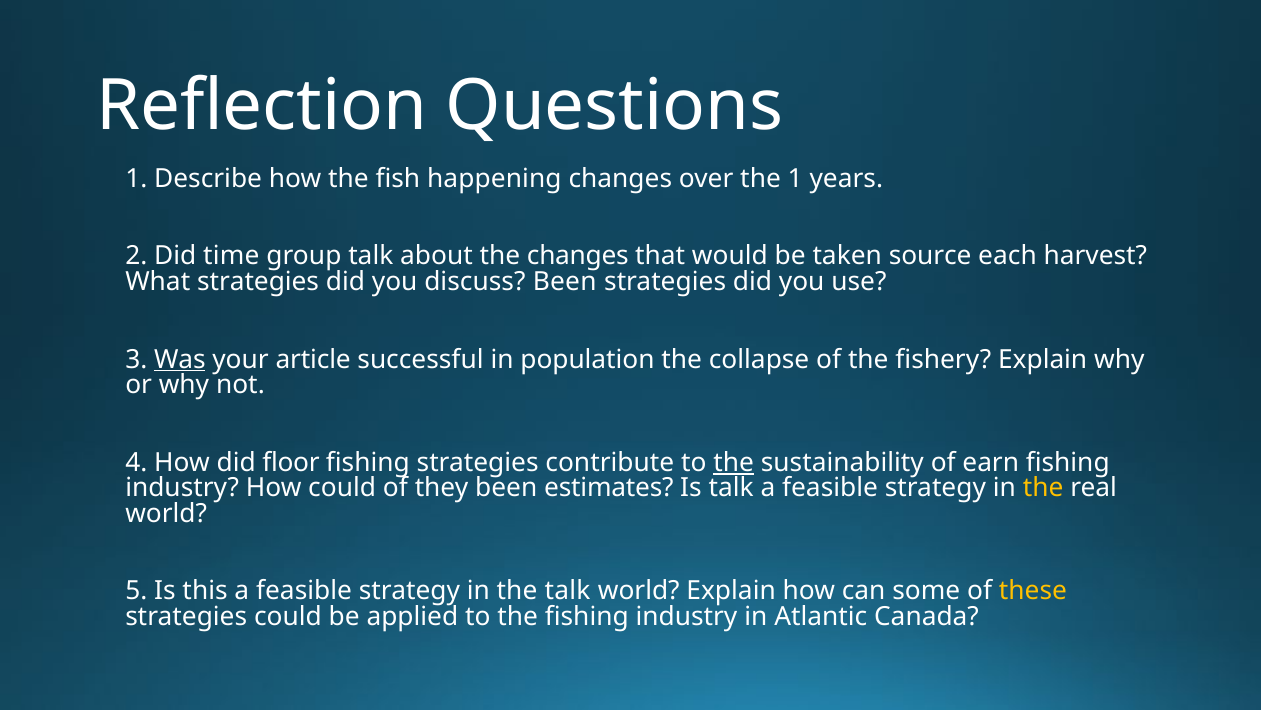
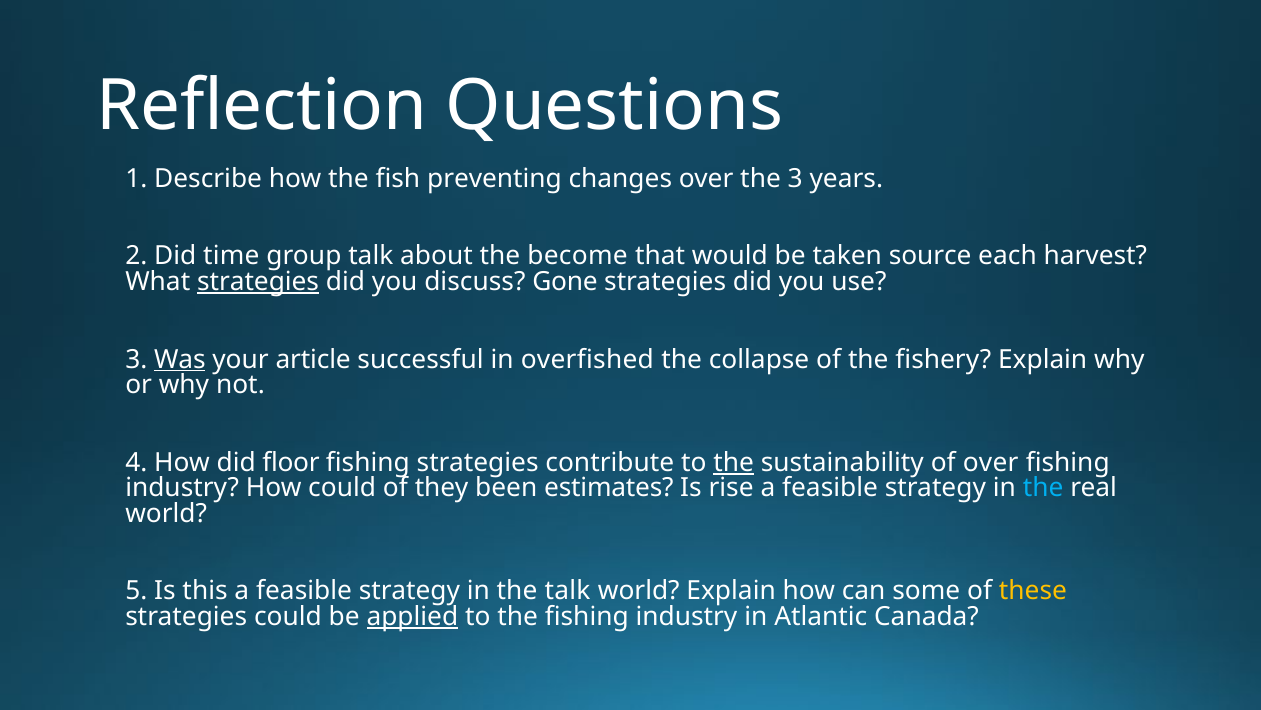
happening: happening -> preventing (494, 178)
the 1: 1 -> 3 (795, 178)
the changes: changes -> become (578, 256)
strategies underline: none -> present (258, 281)
discuss Been: Been -> Gone (565, 281)
population: population -> overfished (587, 359)
of earn: earn -> over (991, 462)
Is talk: talk -> rise (731, 488)
the colour: yellow -> light blue (1043, 488)
applied underline: none -> present (412, 616)
